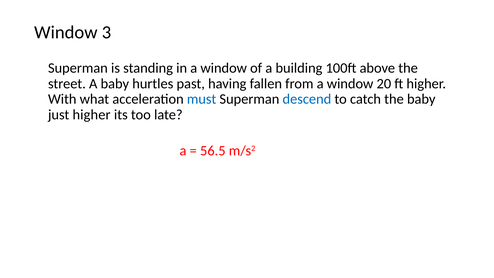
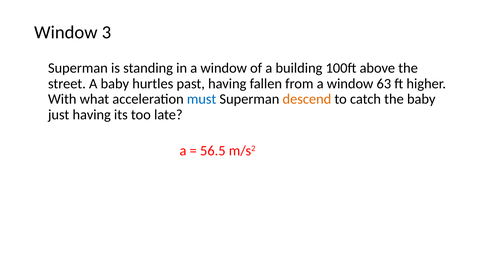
20: 20 -> 63 (384, 84)
descend colour: blue -> orange (307, 99)
just higher: higher -> having (92, 115)
